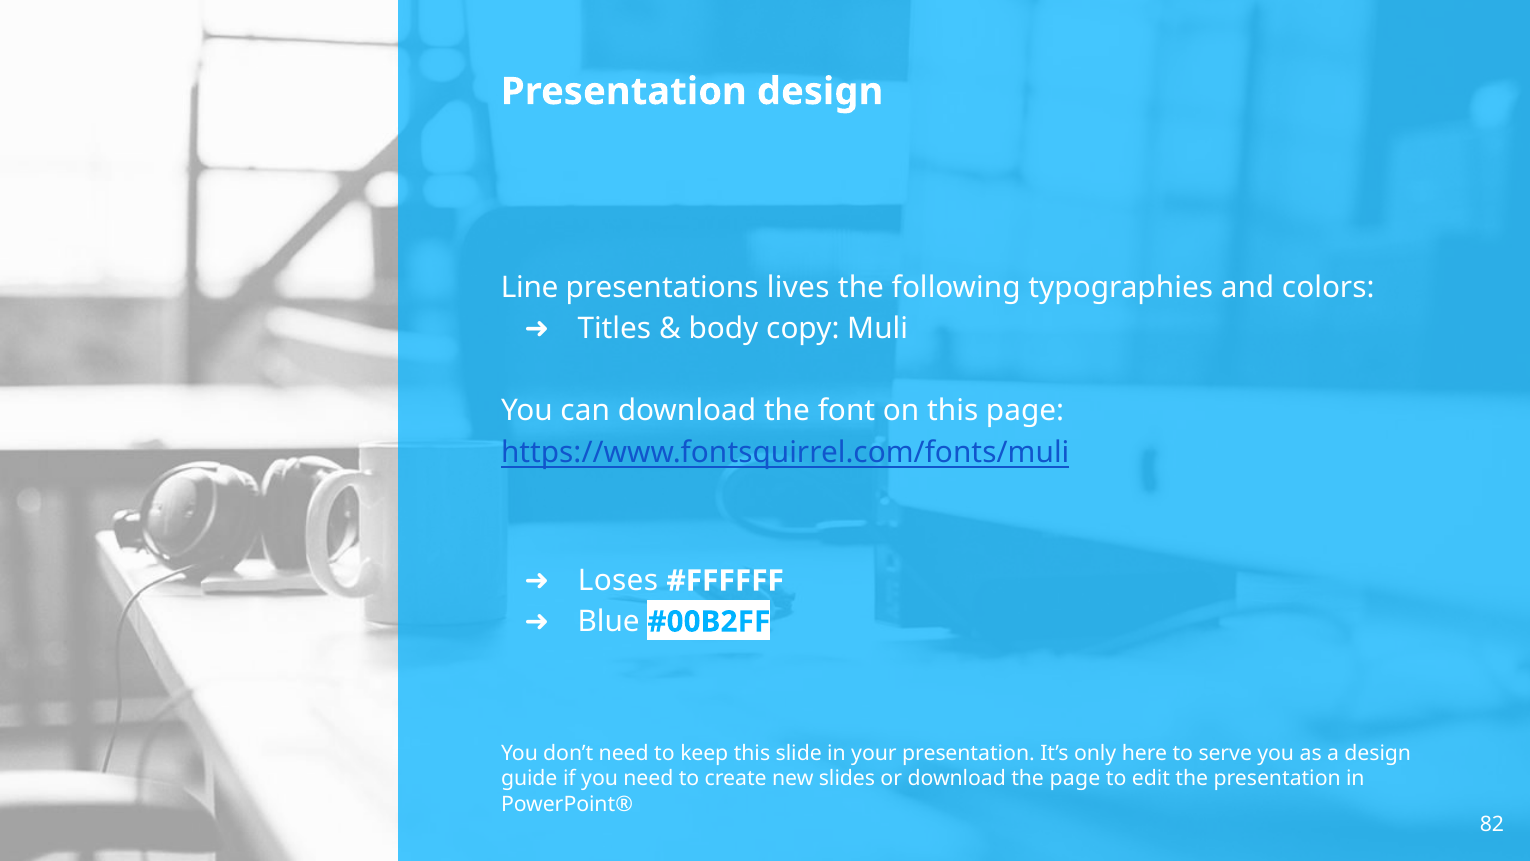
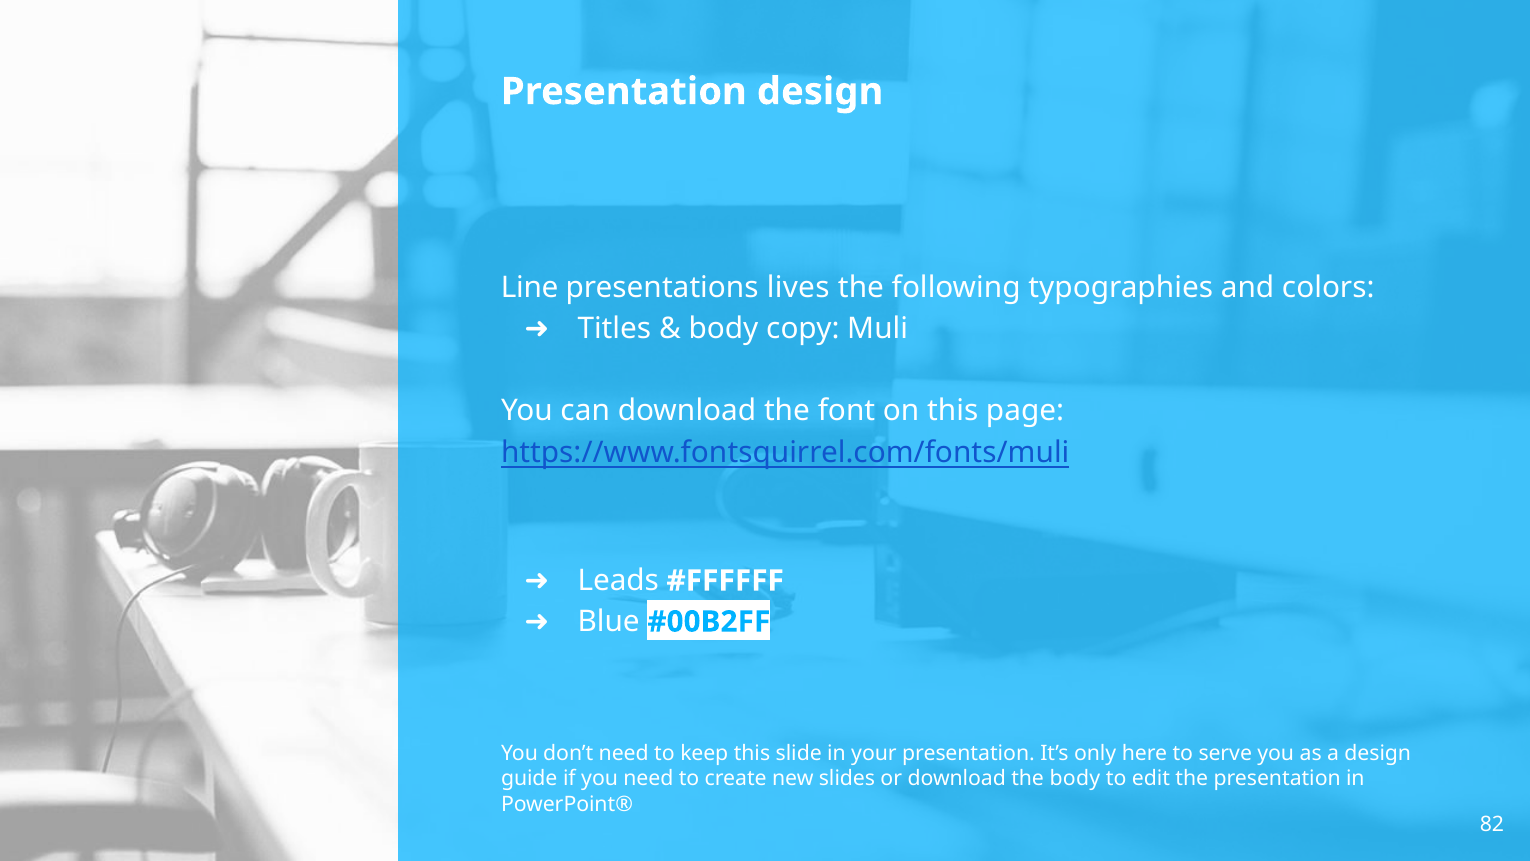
Loses: Loses -> Leads (618, 580)
the page: page -> body (1075, 779)
